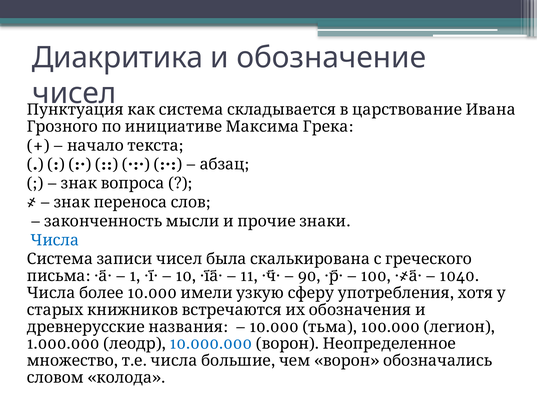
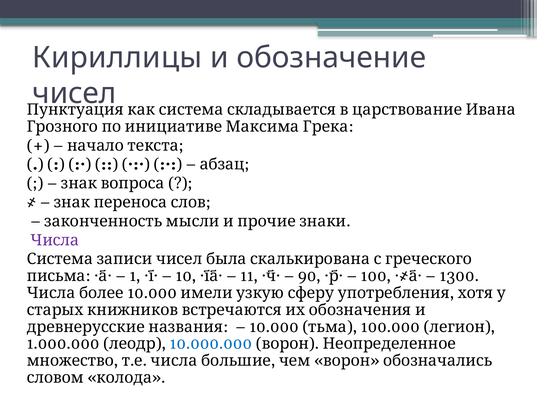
Диакритика: Диакритика -> Кириллицы (117, 58)
Числа colour: blue -> purple (55, 240)
1040: 1040 -> 1300 (459, 276)
